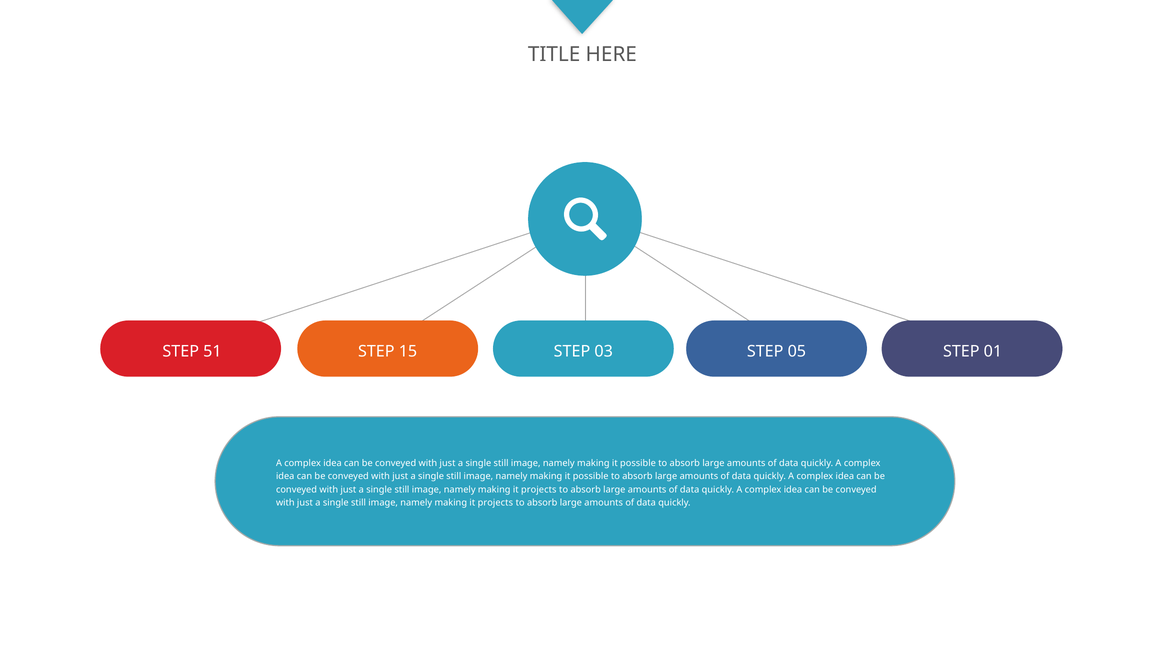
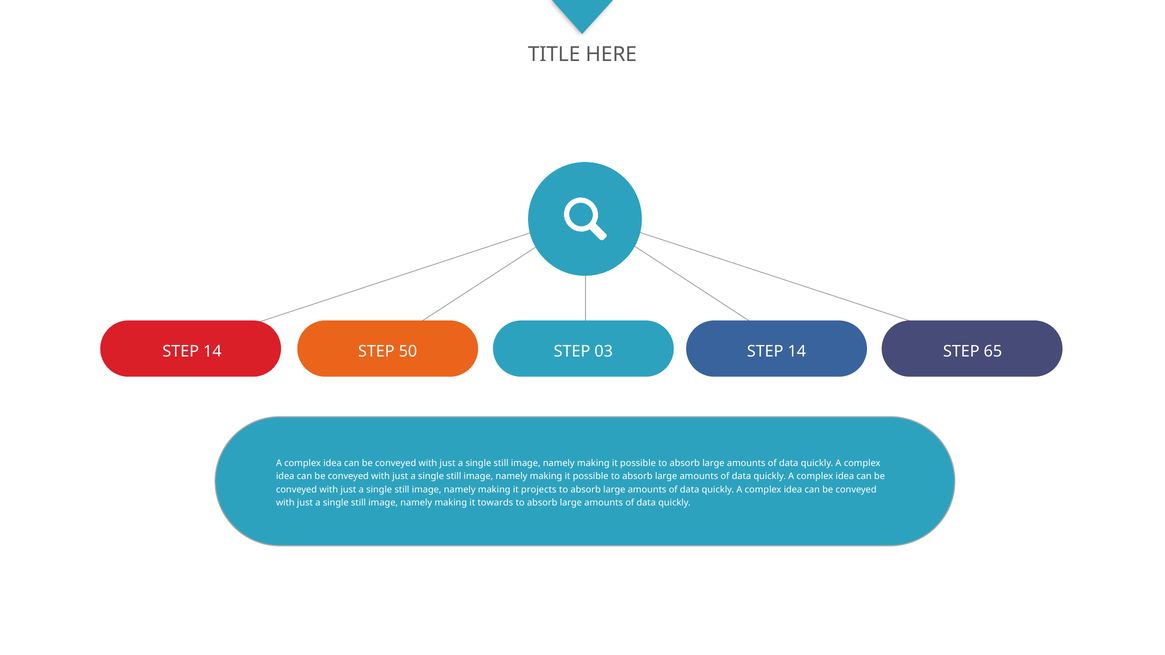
51: 51 -> 14 (212, 352)
15: 15 -> 50 (408, 352)
03 STEP 05: 05 -> 14 (797, 352)
01: 01 -> 65 (993, 352)
projects: projects -> towards (495, 503)
